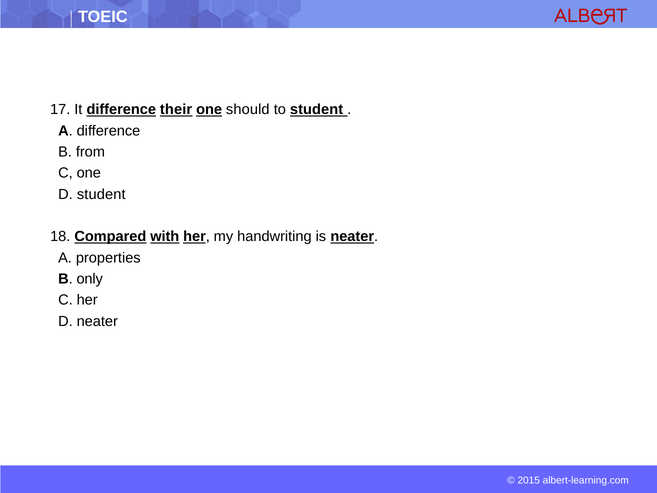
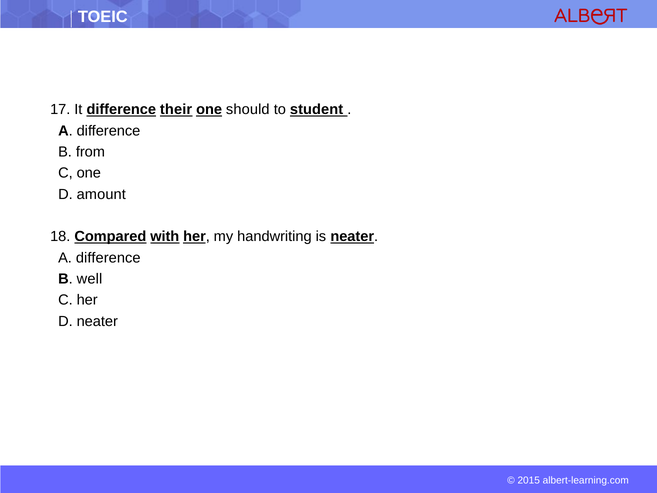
D student: student -> amount (101, 194)
properties: properties -> difference (108, 258)
only: only -> well (90, 279)
